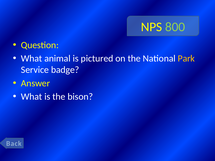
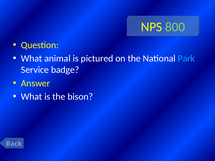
Park colour: yellow -> light blue (186, 58)
